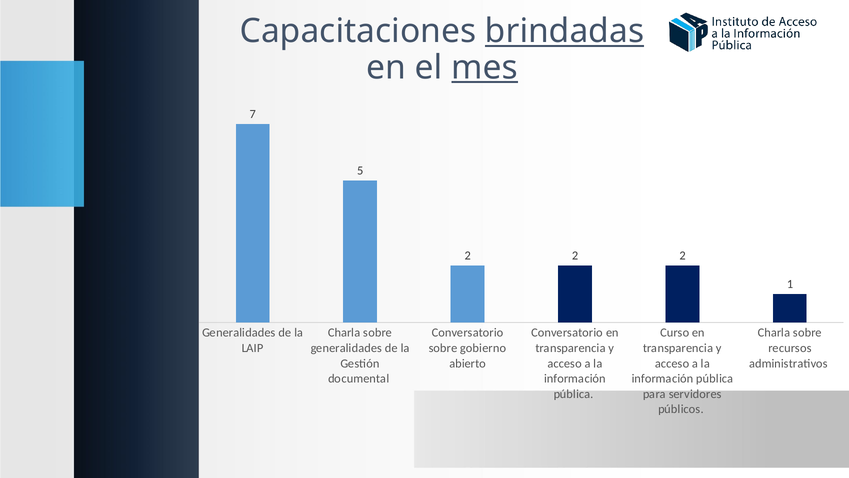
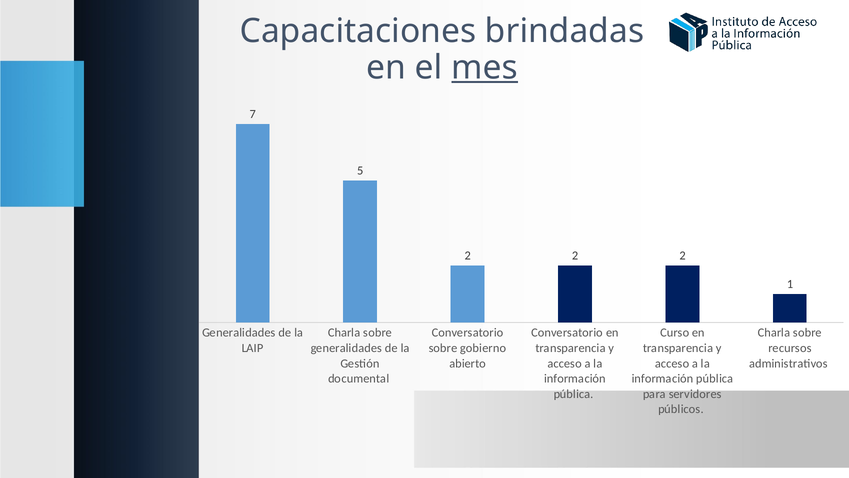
brindadas underline: present -> none (565, 31)
